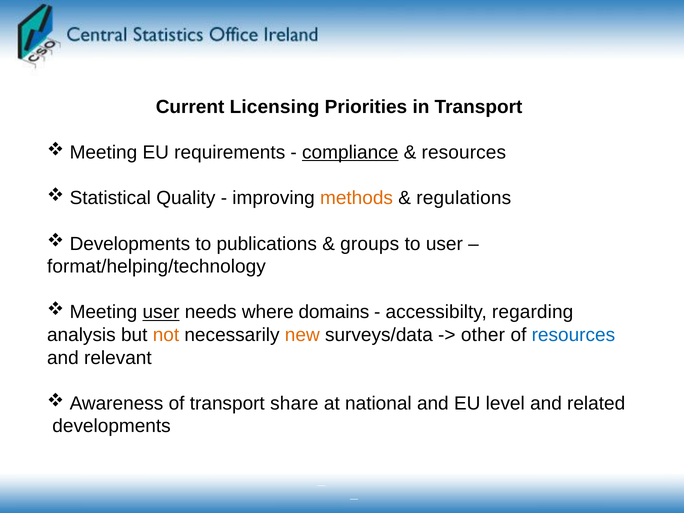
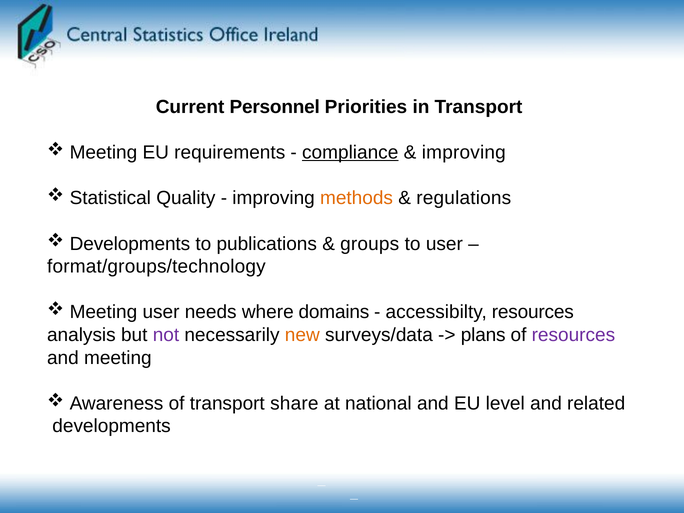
Licensing: Licensing -> Personnel (275, 107)
resources: resources -> improving (464, 153)
format/helping/technology: format/helping/technology -> format/groups/technology (156, 267)
user underline: present -> none (161, 312)
accessibilty regarding: regarding -> resources (533, 312)
not colour: orange -> purple (166, 335)
other: other -> plans (483, 335)
resources colour: blue -> purple (573, 335)
and relevant: relevant -> meeting (118, 358)
